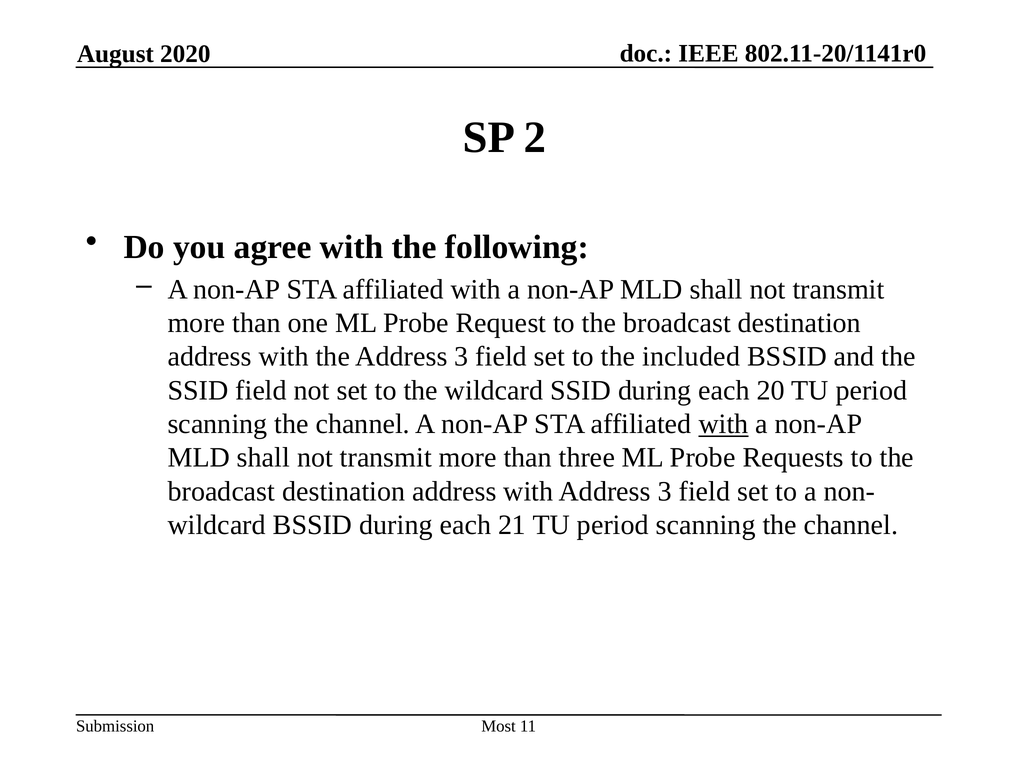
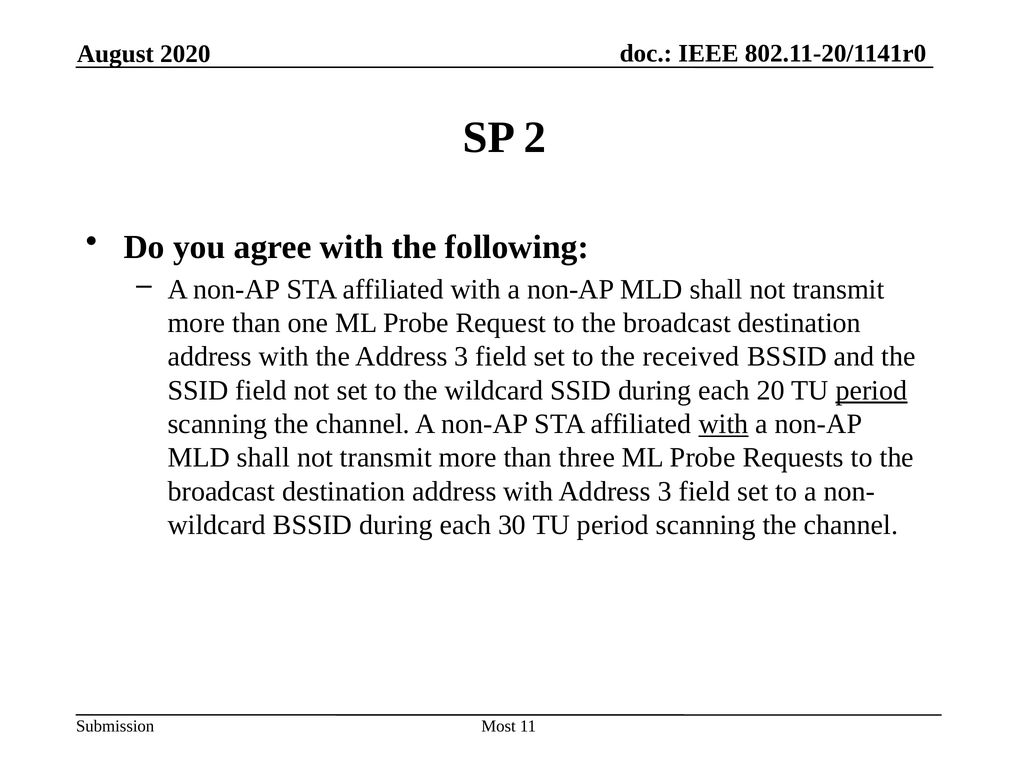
included: included -> received (691, 357)
period underline: none -> present (871, 390)
21: 21 -> 30 (512, 525)
